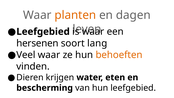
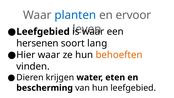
planten colour: orange -> blue (75, 15)
dagen: dagen -> ervoor (133, 15)
Veel: Veel -> Hier (26, 55)
